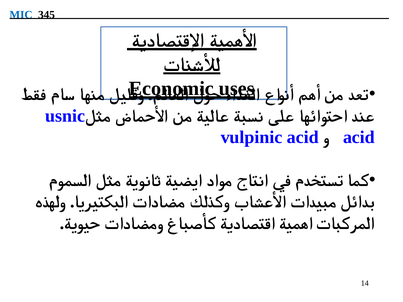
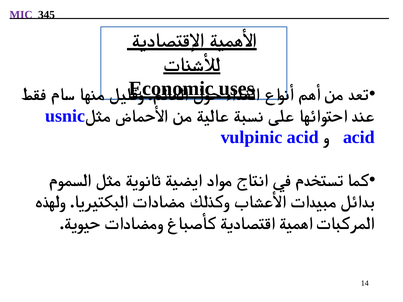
MIC colour: blue -> purple (21, 15)
